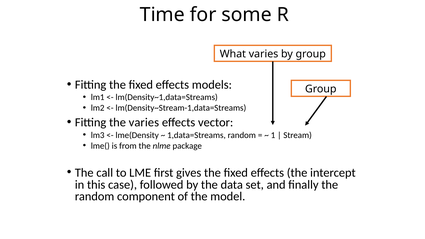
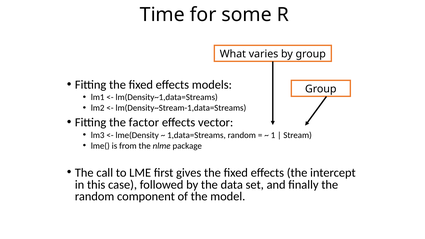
the varies: varies -> factor (144, 123)
